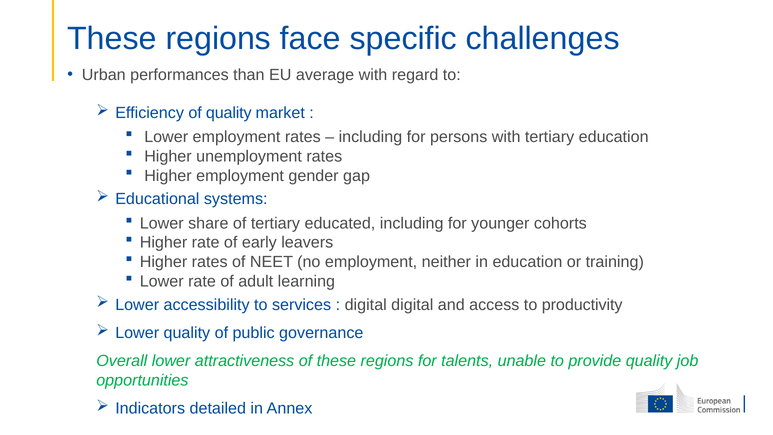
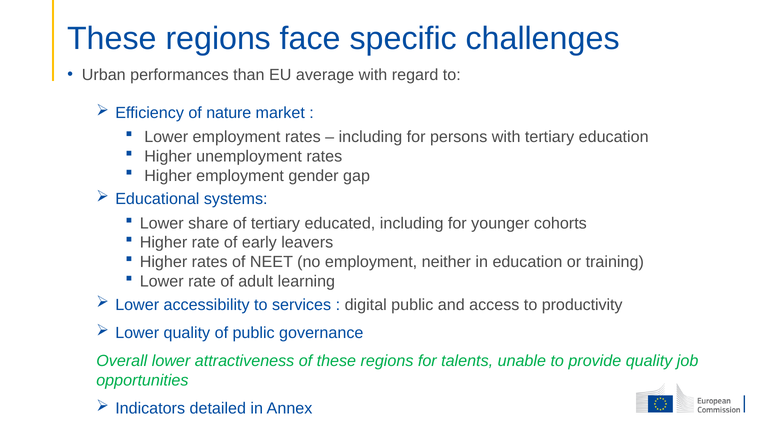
of quality: quality -> nature (229, 113)
digital digital: digital -> public (412, 305)
